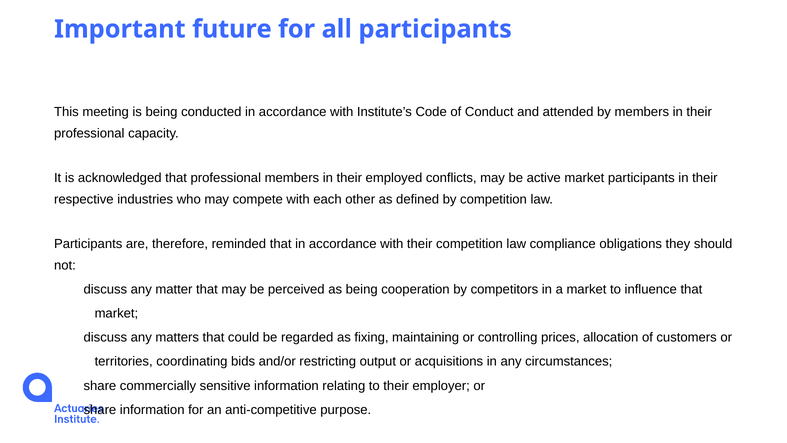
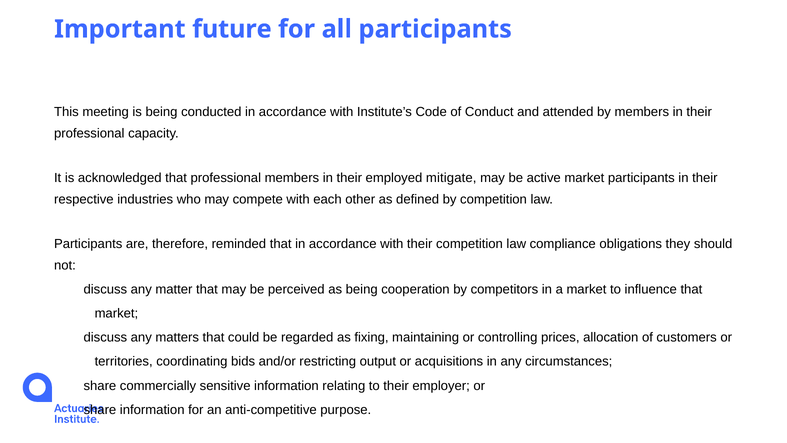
conflicts: conflicts -> mitigate (451, 178)
